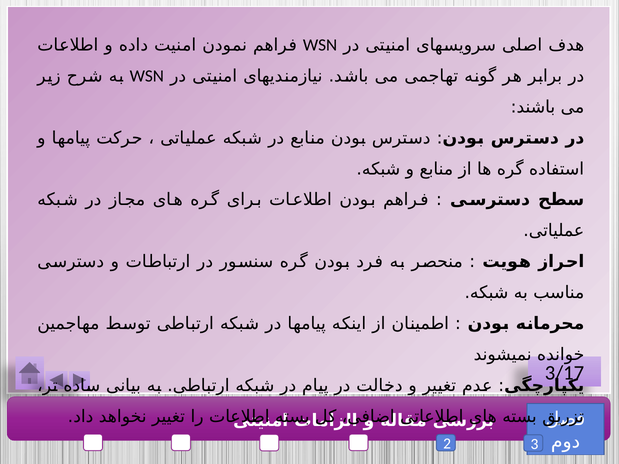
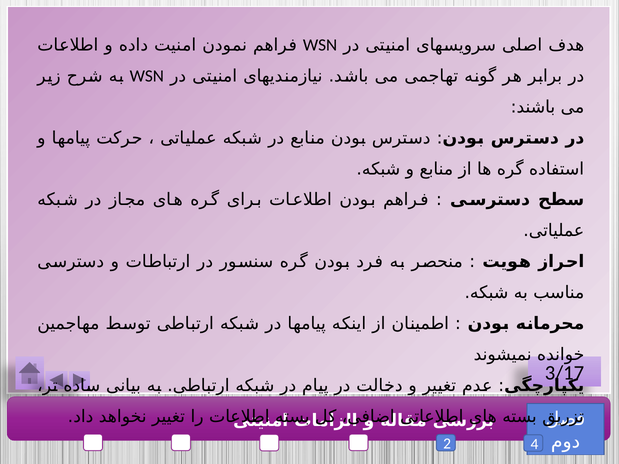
3: 3 -> 4 (535, 444)
